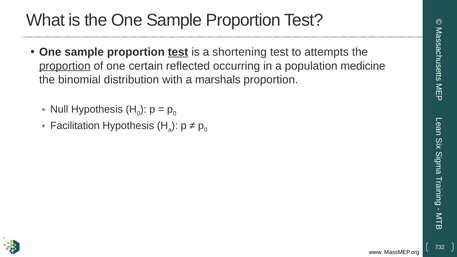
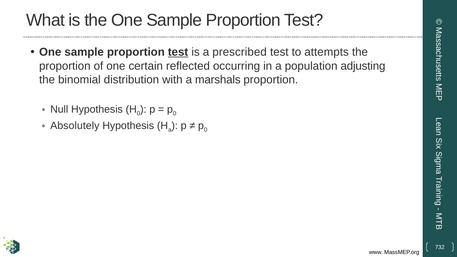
shortening: shortening -> prescribed (240, 52)
proportion underline: present -> none (65, 66)
medicine: medicine -> adjusting (363, 66)
Facilitation: Facilitation -> Absolutely (75, 126)
